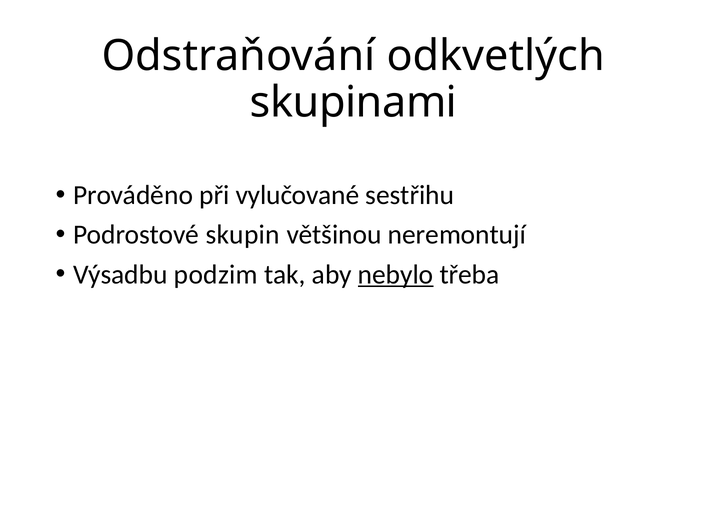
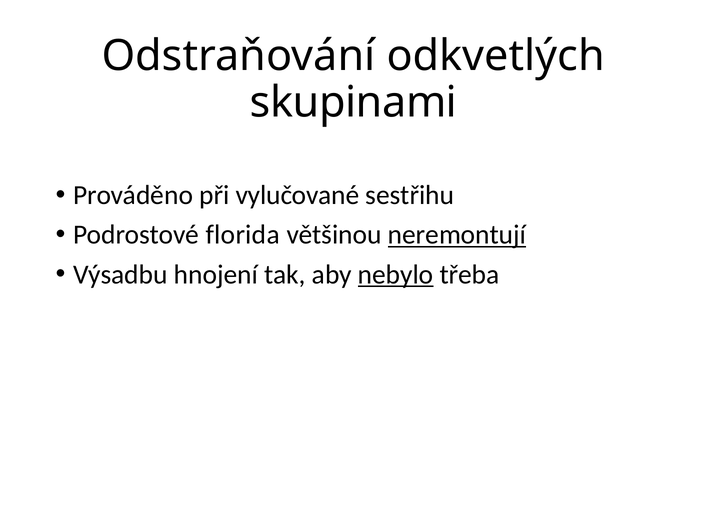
skupin: skupin -> florida (243, 235)
neremontují underline: none -> present (457, 235)
podzim: podzim -> hnojení (216, 274)
